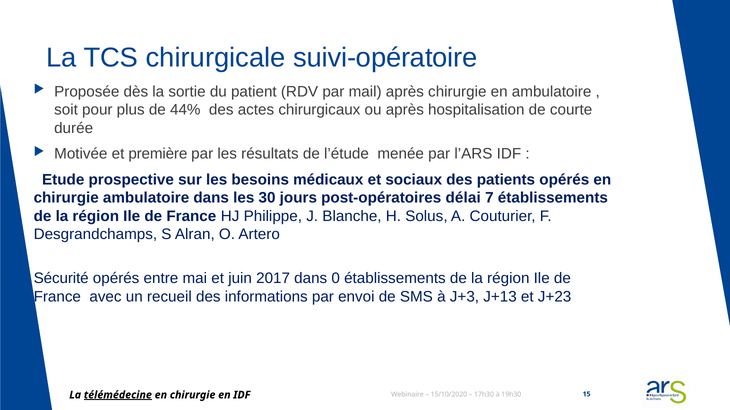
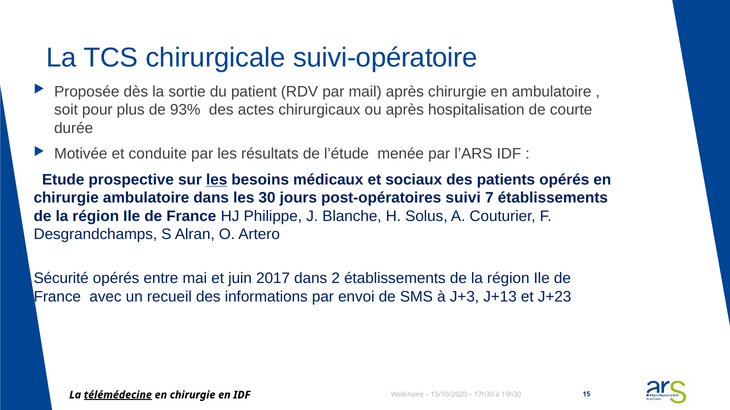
44%: 44% -> 93% (185, 110)
première: première -> conduite (158, 154)
les underline: none -> present (217, 180)
délai: délai -> suivi (463, 198)
0: 0 -> 2 (336, 279)
